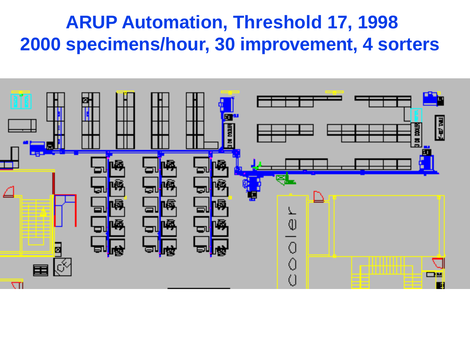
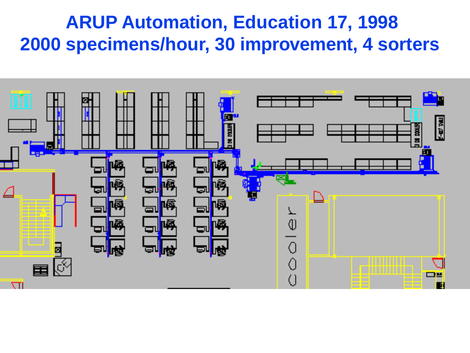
Threshold: Threshold -> Education (278, 22)
